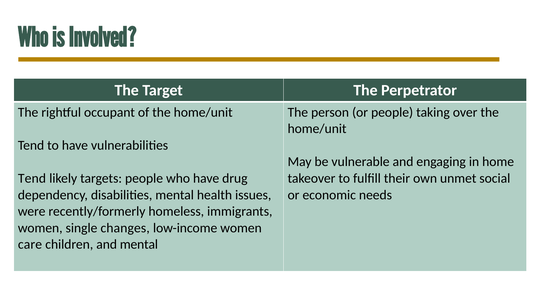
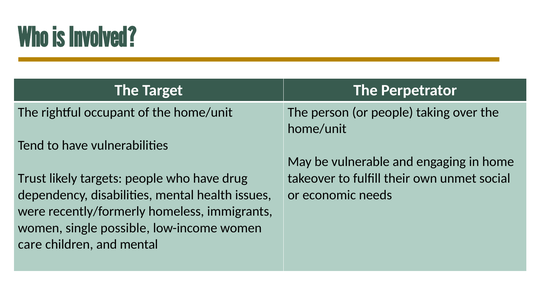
Tend: Tend -> Trust (32, 178)
changes: changes -> possible (125, 228)
